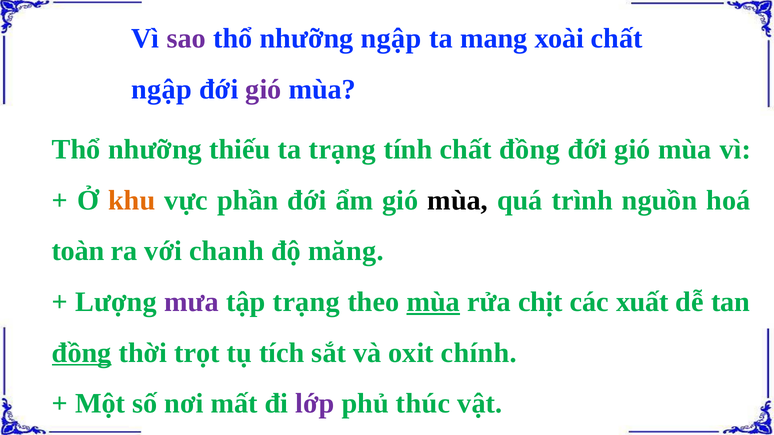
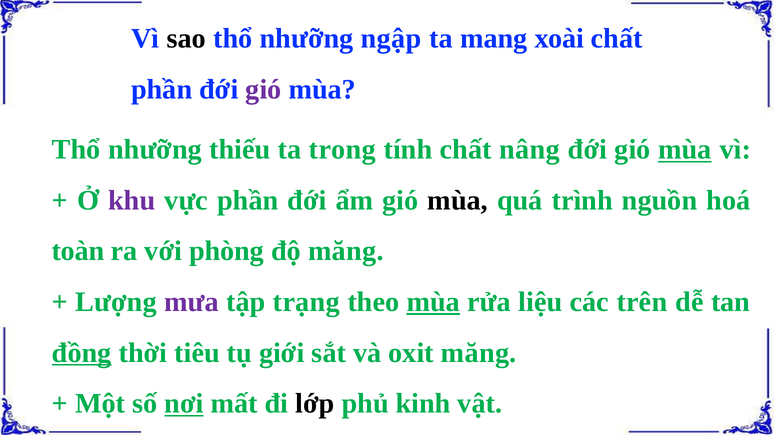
sao colour: purple -> black (186, 39)
ngập: ngập -> phần (162, 89)
ta trạng: trạng -> trong (342, 150)
chất đồng: đồng -> nâng (530, 150)
mùa underline: none -> present (685, 150)
khu colour: orange -> purple (132, 201)
chanh: chanh -> phòng (227, 251)
chịt: chịt -> liệu (540, 302)
xuất: xuất -> trên (642, 302)
trọt: trọt -> tiêu (197, 353)
tích: tích -> giới (282, 353)
oxit chính: chính -> măng (479, 353)
nơi underline: none -> present (184, 404)
lớp colour: purple -> black (315, 404)
thúc: thúc -> kinh (423, 404)
